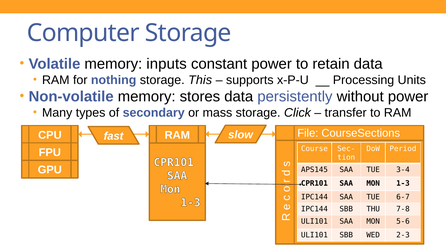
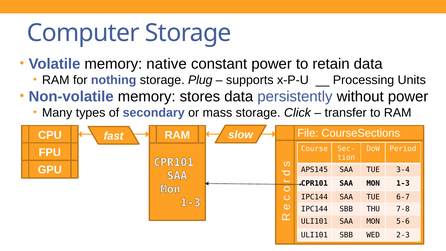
inputs: inputs -> native (167, 64)
This: This -> Plug (200, 80)
